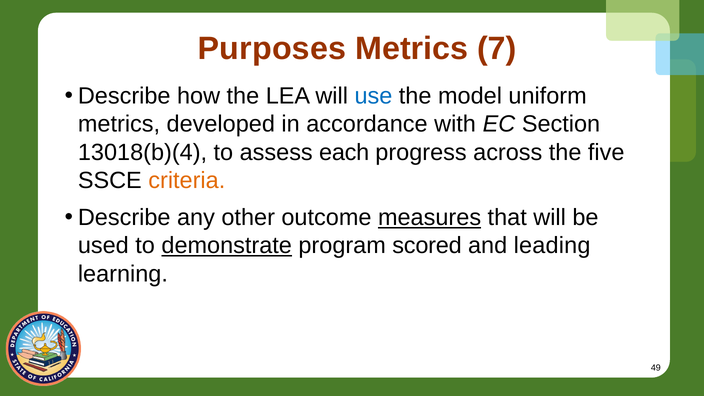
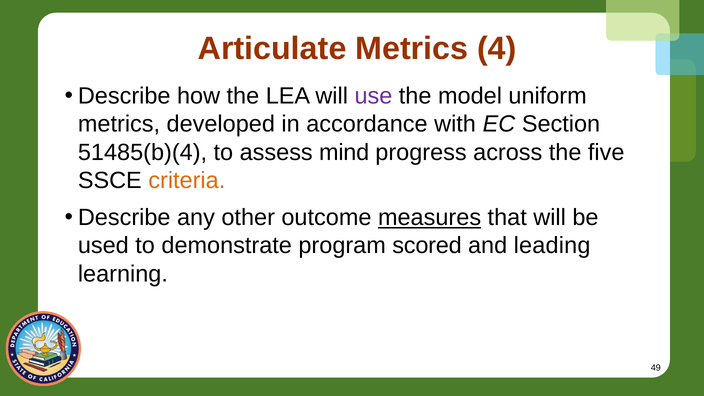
Purposes: Purposes -> Articulate (272, 49)
7: 7 -> 4 (497, 49)
use colour: blue -> purple (373, 96)
13018(b)(4: 13018(b)(4 -> 51485(b)(4 (143, 152)
each: each -> mind (344, 152)
demonstrate underline: present -> none (227, 246)
